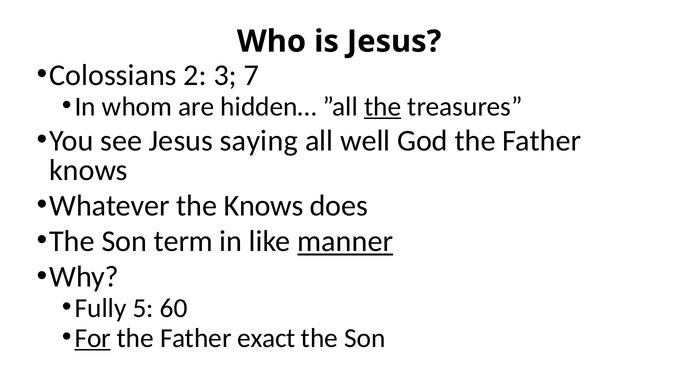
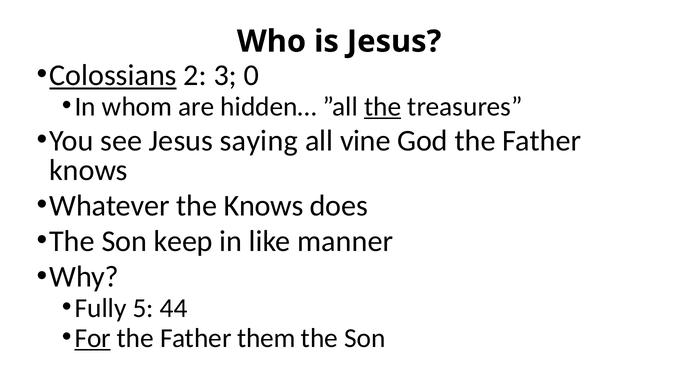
Colossians underline: none -> present (113, 75)
7: 7 -> 0 (251, 75)
well: well -> vine (365, 141)
term: term -> keep (183, 241)
manner underline: present -> none (345, 241)
60: 60 -> 44 (174, 308)
exact: exact -> them (266, 338)
